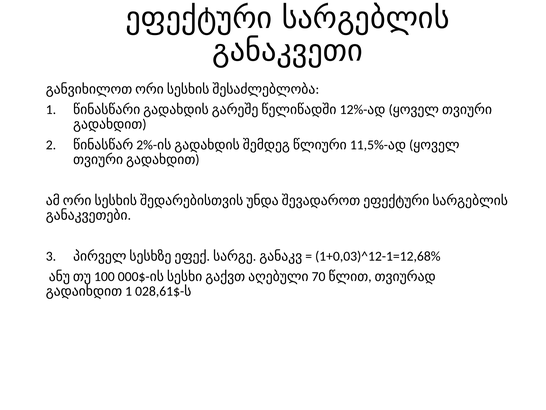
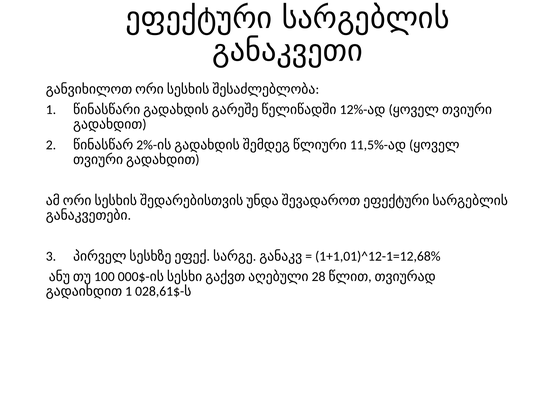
1+0,03)^12-1=12,68%: 1+0,03)^12-1=12,68% -> 1+1,01)^12-1=12,68% (378, 256)
70: 70 -> 28 (319, 276)
